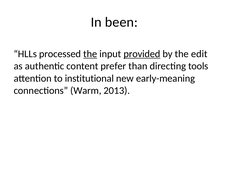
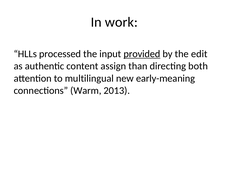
been: been -> work (121, 22)
the underline: present -> none (90, 54)
prefer: prefer -> assign (113, 66)
tools: tools -> both (198, 66)
institutional: institutional -> multilingual (89, 78)
